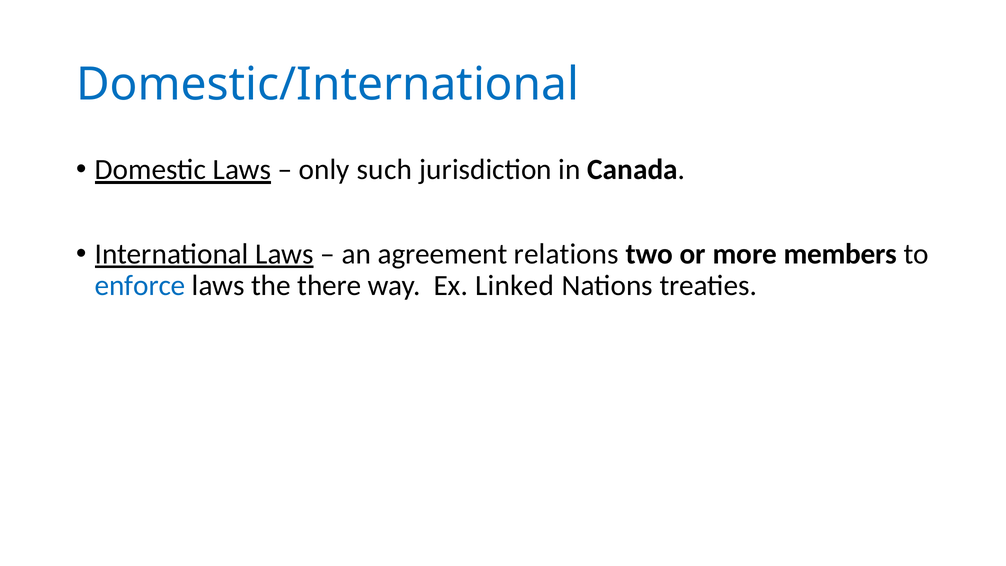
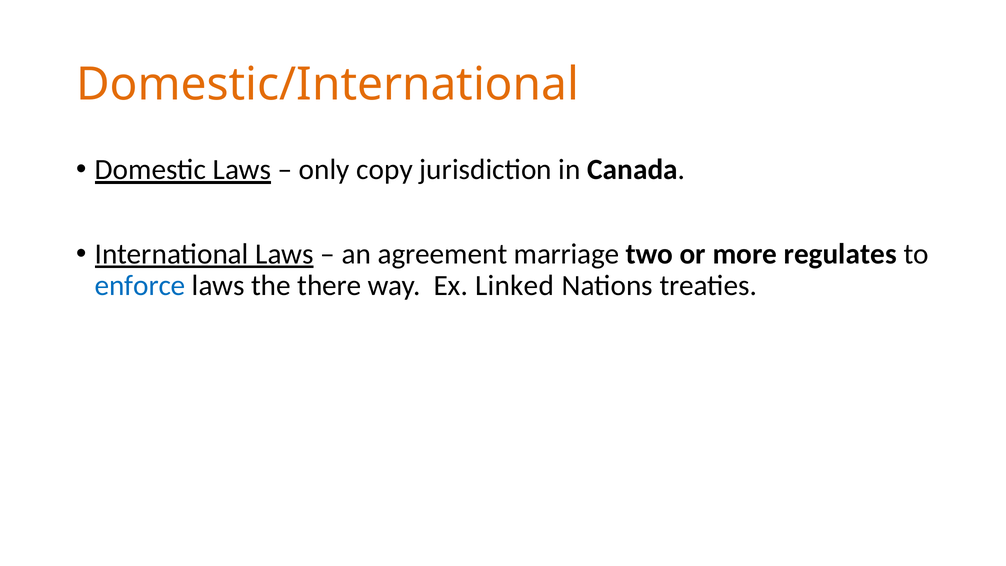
Domestic/International colour: blue -> orange (328, 85)
such: such -> copy (385, 170)
relations: relations -> marriage (567, 254)
members: members -> regulates (840, 254)
